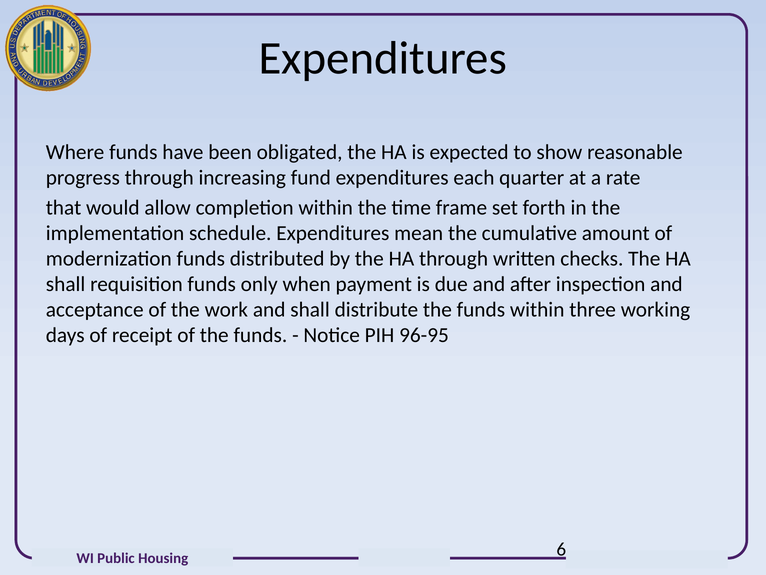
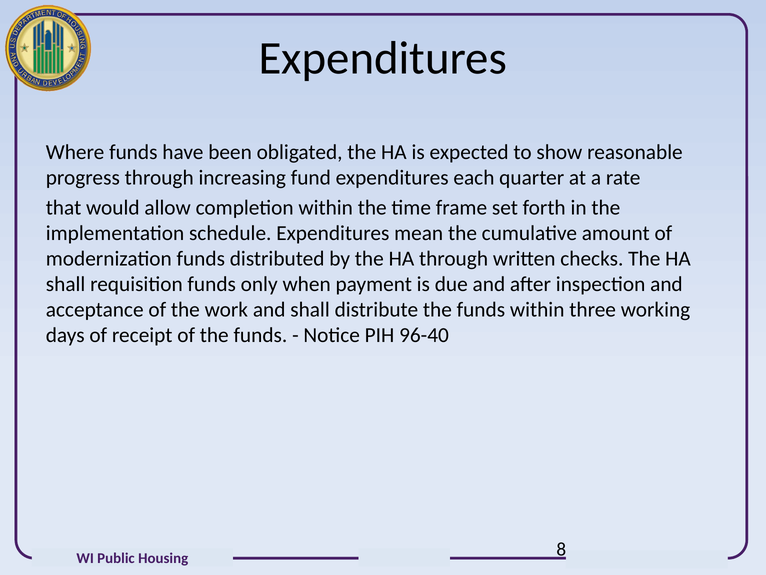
96-95: 96-95 -> 96-40 (424, 335)
6: 6 -> 8 (561, 549)
